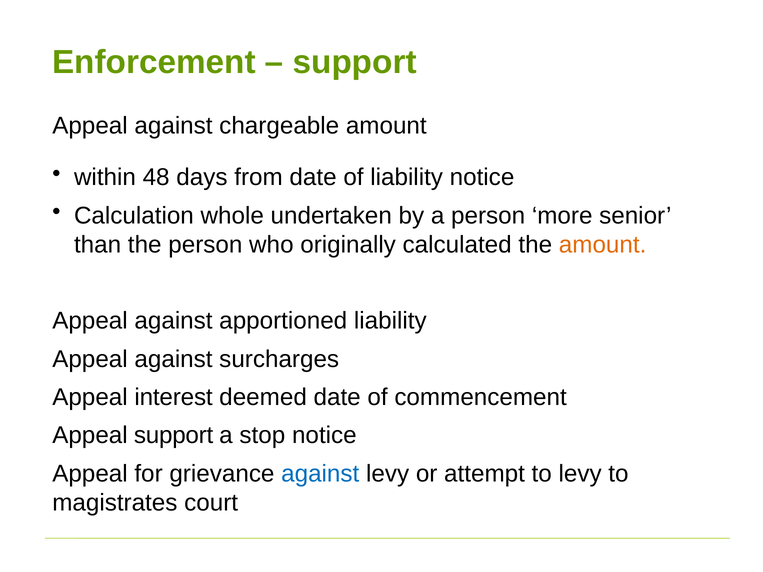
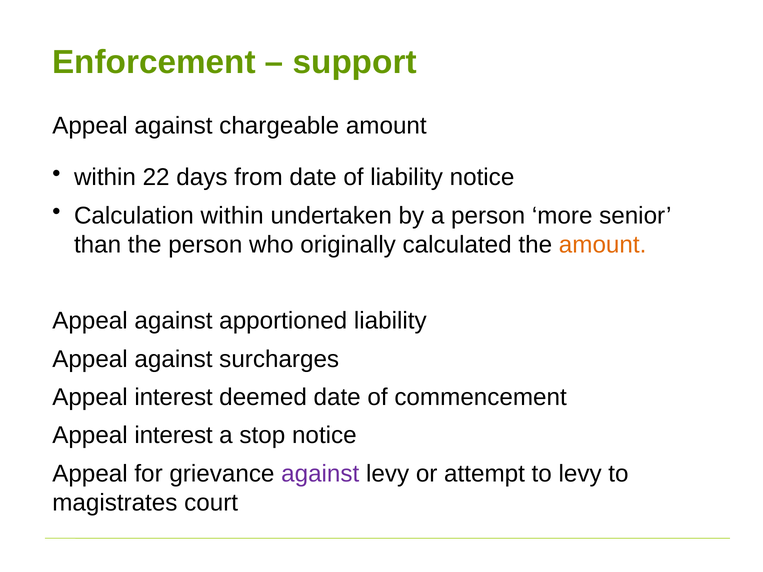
48: 48 -> 22 (156, 178)
Calculation whole: whole -> within (232, 216)
support: support -> interest (174, 436)
against colour: blue -> purple (320, 474)
